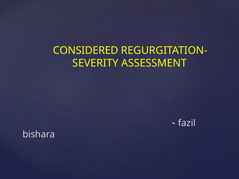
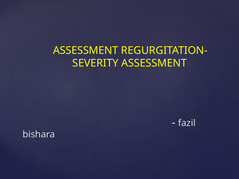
CONSIDERED: CONSIDERED -> ASSESSMENT (86, 50)
